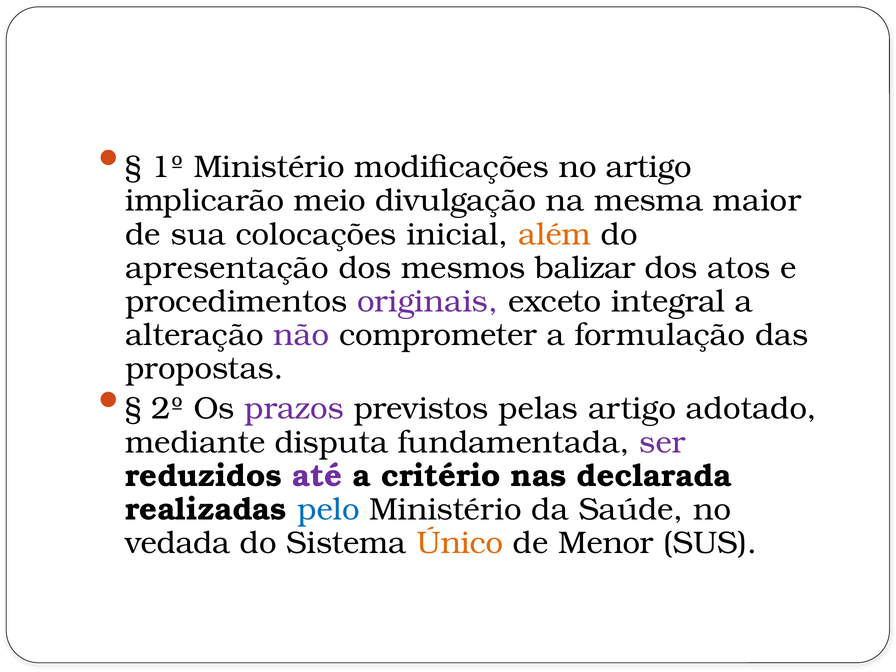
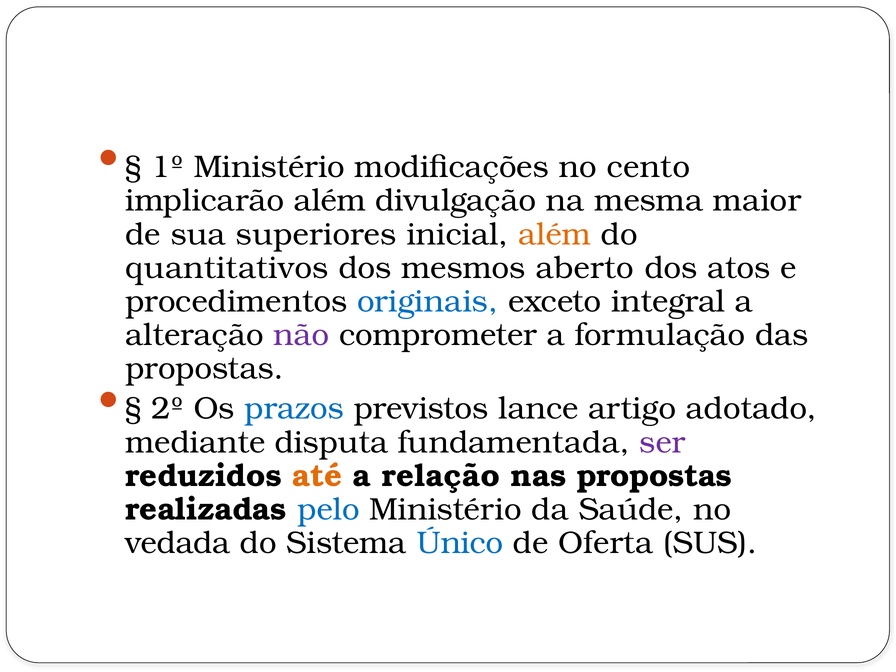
no artigo: artigo -> cento (648, 167)
implicarão meio: meio -> além (330, 201)
colocações: colocações -> superiores (316, 234)
apresentação: apresentação -> quantitativos (227, 268)
balizar: balizar -> aberto (585, 268)
originais colour: purple -> blue (428, 301)
prazos colour: purple -> blue (294, 409)
pelas: pelas -> lance (538, 409)
até colour: purple -> orange (317, 476)
critério: critério -> relação (441, 476)
nas declarada: declarada -> propostas (654, 476)
Único colour: orange -> blue (460, 543)
Menor: Menor -> Oferta (606, 543)
